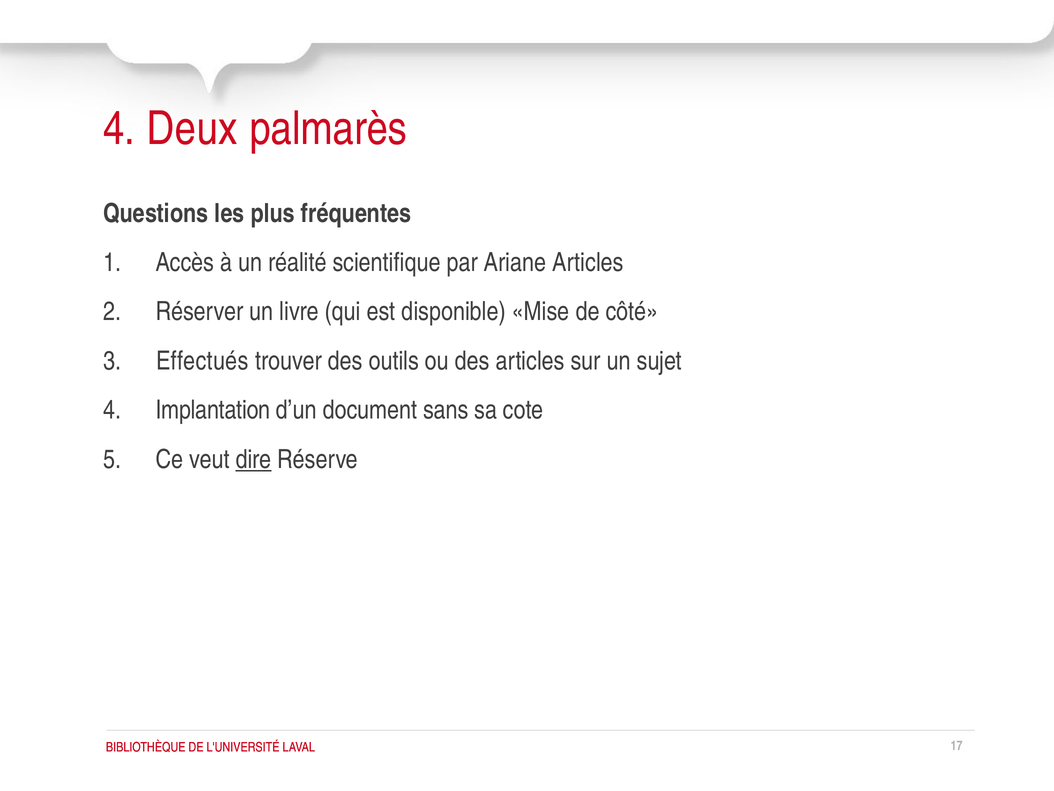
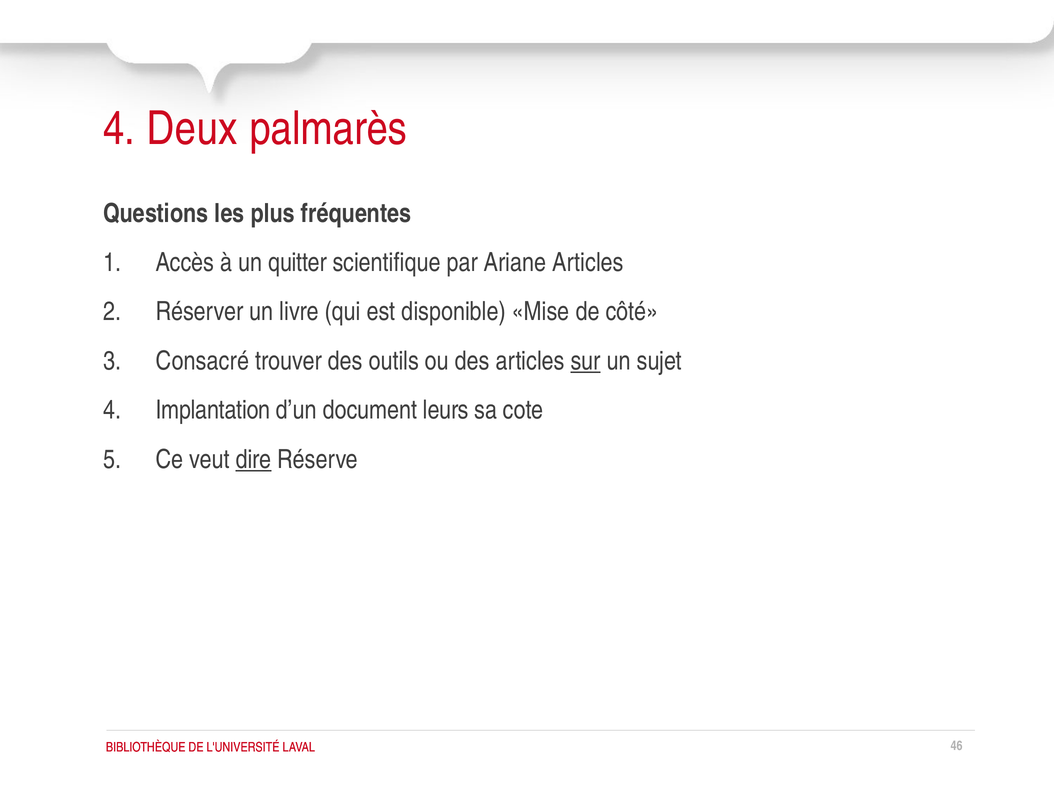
réalité: réalité -> quitter (298, 262)
Effectués: Effectués -> Consacré (202, 361)
sur underline: none -> present (586, 361)
sans: sans -> leurs (446, 410)
17: 17 -> 46 (957, 745)
